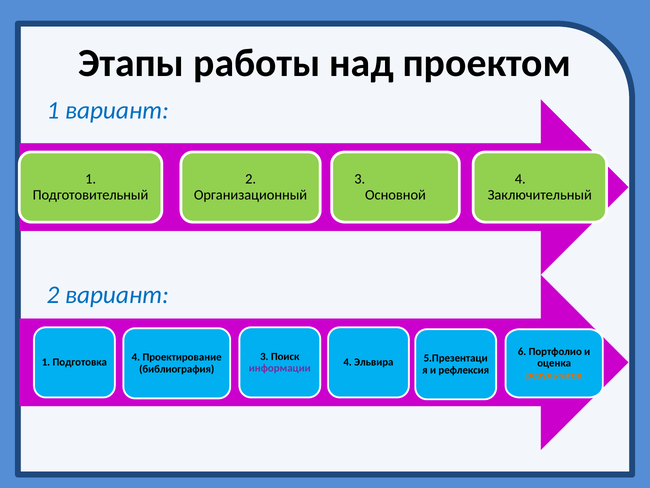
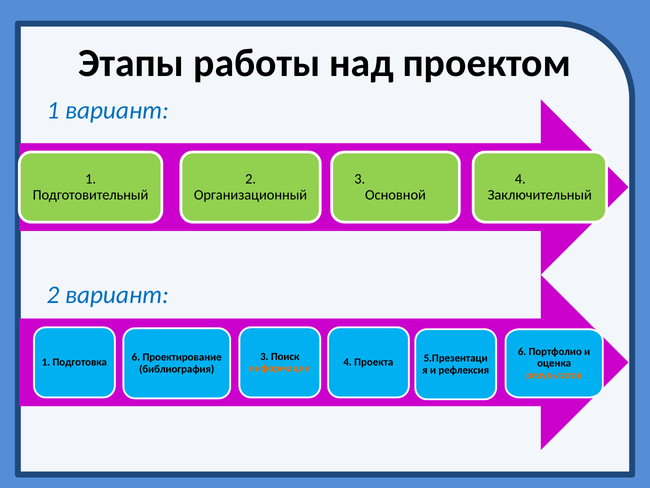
Подготовка 4: 4 -> 6 (136, 357)
Эльвира: Эльвира -> Проекта (374, 362)
информации colour: purple -> orange (280, 368)
